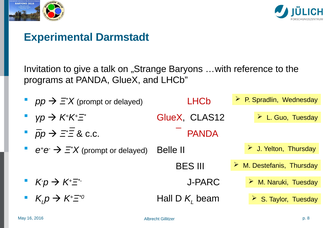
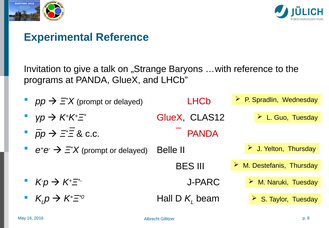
Experimental Darmstadt: Darmstadt -> Reference (122, 37)
